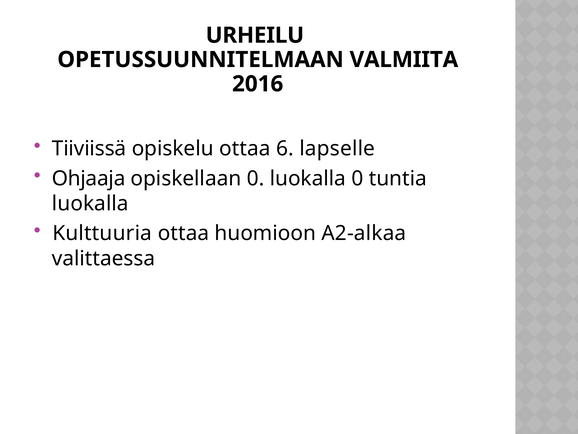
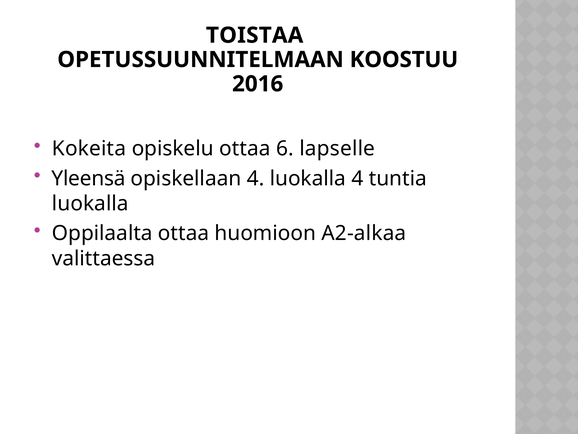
URHEILU: URHEILU -> TOISTAA (255, 35)
VALMIITA: VALMIITA -> KOOSTUU (404, 60)
Tiiviissä: Tiiviissä -> Kokeita (89, 148)
Ohjaaja: Ohjaaja -> Yleensä (89, 178)
opiskellaan 0: 0 -> 4 (256, 178)
luokalla 0: 0 -> 4 (357, 178)
Kulttuuria: Kulttuuria -> Oppilaalta (102, 233)
